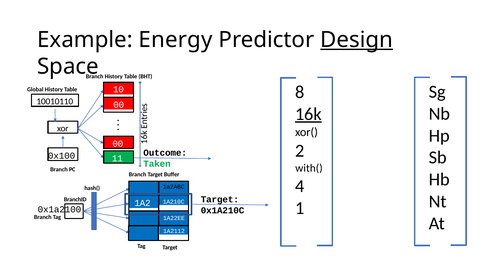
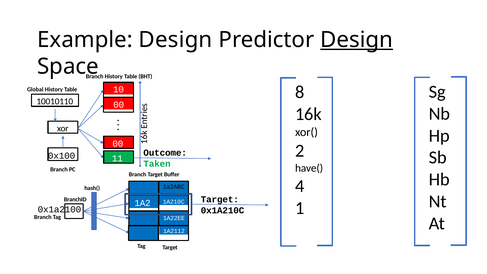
Example Energy: Energy -> Design (176, 40)
16k underline: present -> none (308, 114)
with(: with( -> have( (309, 168)
